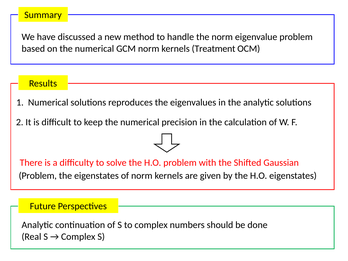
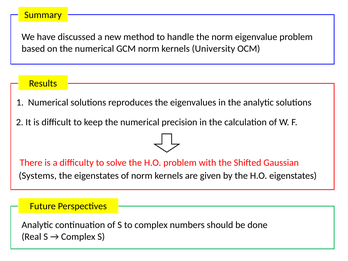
Treatment: Treatment -> University (213, 49)
Problem: Problem -> Systems (38, 176)
